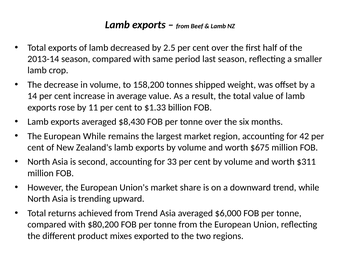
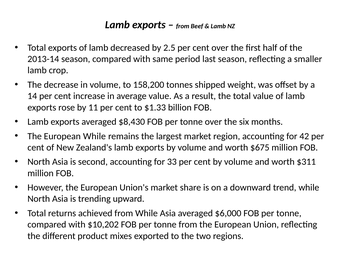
from Trend: Trend -> While (146, 213)
$80,200: $80,200 -> $10,202 (103, 225)
